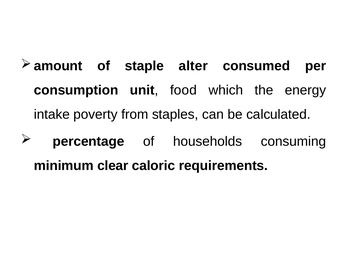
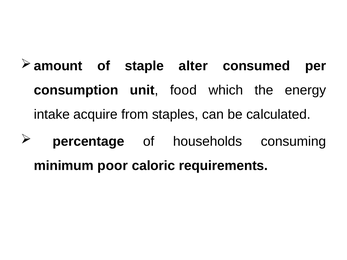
poverty: poverty -> acquire (96, 115)
clear: clear -> poor (113, 166)
